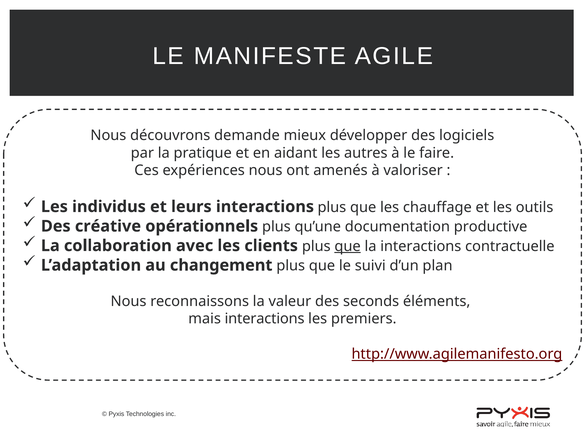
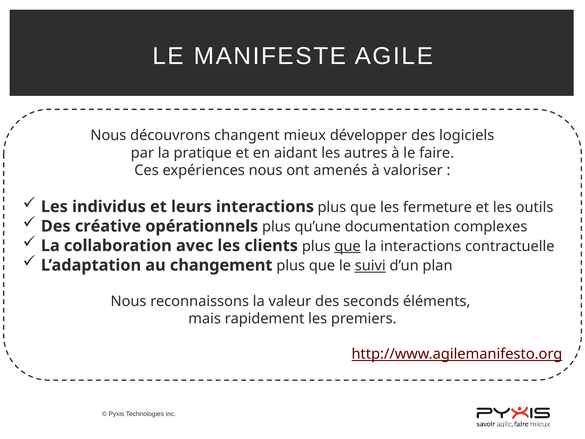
demande: demande -> changent (247, 135)
chauffage: chauffage -> fermeture (437, 207)
productive: productive -> complexes (491, 227)
suivi underline: none -> present (370, 266)
mais interactions: interactions -> rapidement (265, 319)
